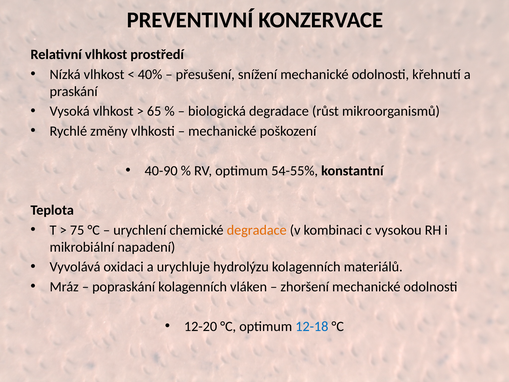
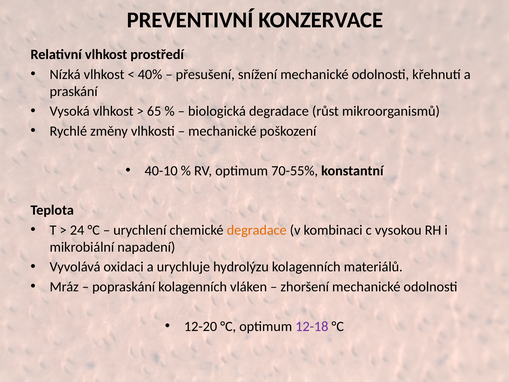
40-90: 40-90 -> 40-10 (161, 171)
54-55%: 54-55% -> 70-55% (295, 171)
75: 75 -> 24 (77, 230)
12-18 colour: blue -> purple (312, 326)
